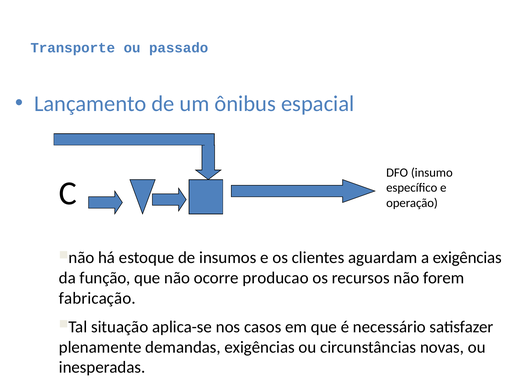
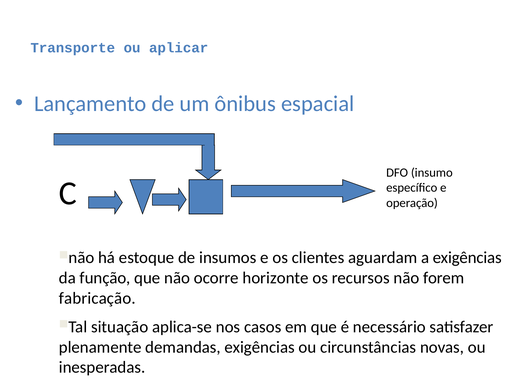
passado: passado -> aplicar (179, 48)
producao: producao -> horizonte (276, 278)
